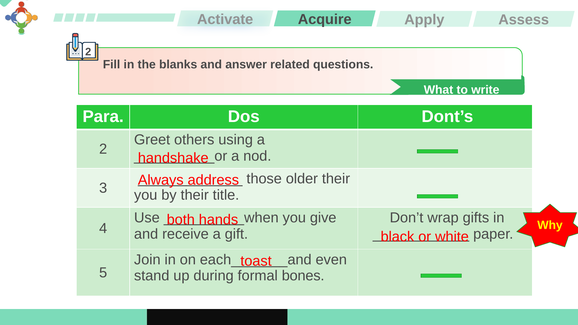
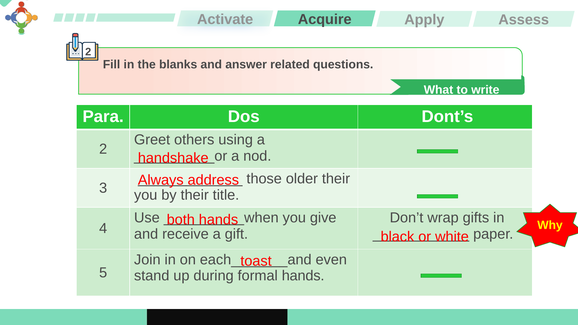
formal bones: bones -> hands (303, 276)
